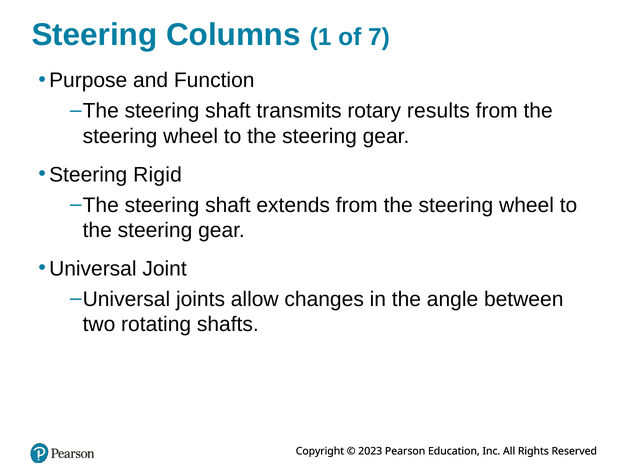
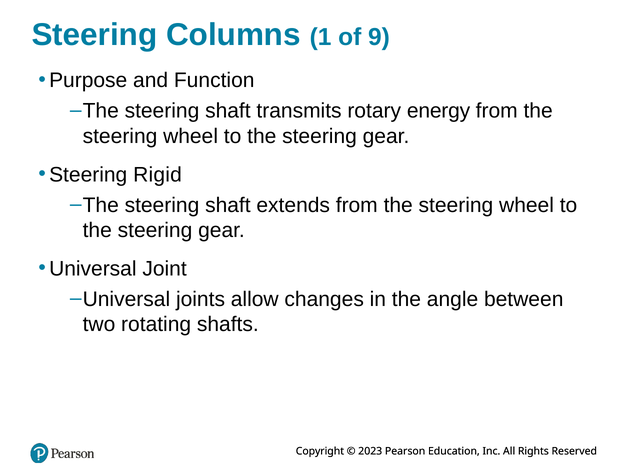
7: 7 -> 9 (379, 37)
results: results -> energy (439, 111)
